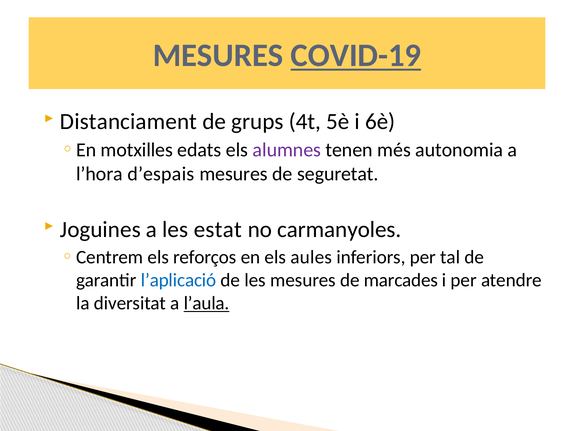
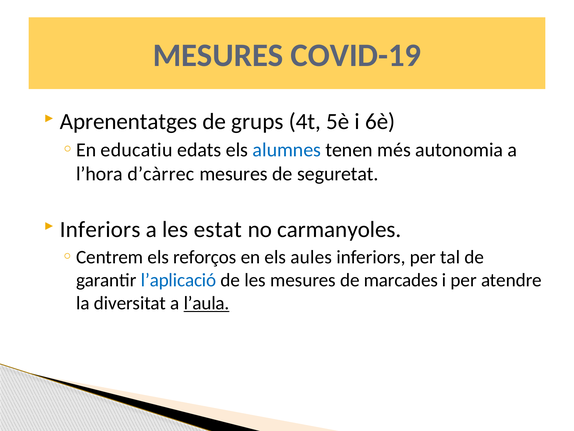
COVID-19 underline: present -> none (356, 55)
Distanciament: Distanciament -> Aprenentatges (129, 121)
motxilles: motxilles -> educatiu (137, 150)
alumnes colour: purple -> blue (287, 150)
d’espais: d’espais -> d’càrrec (161, 174)
Joguines: Joguines -> Inferiors (100, 229)
